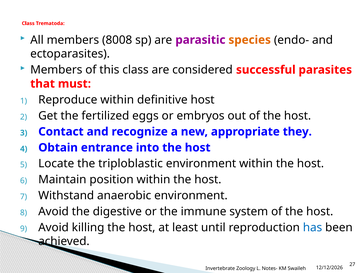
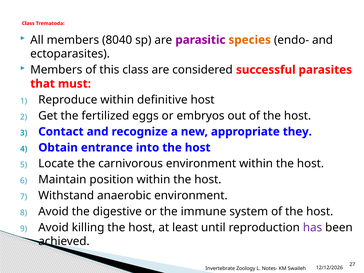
8008: 8008 -> 8040 (117, 40)
triploblastic: triploblastic -> carnivorous (131, 164)
has colour: blue -> purple (313, 227)
